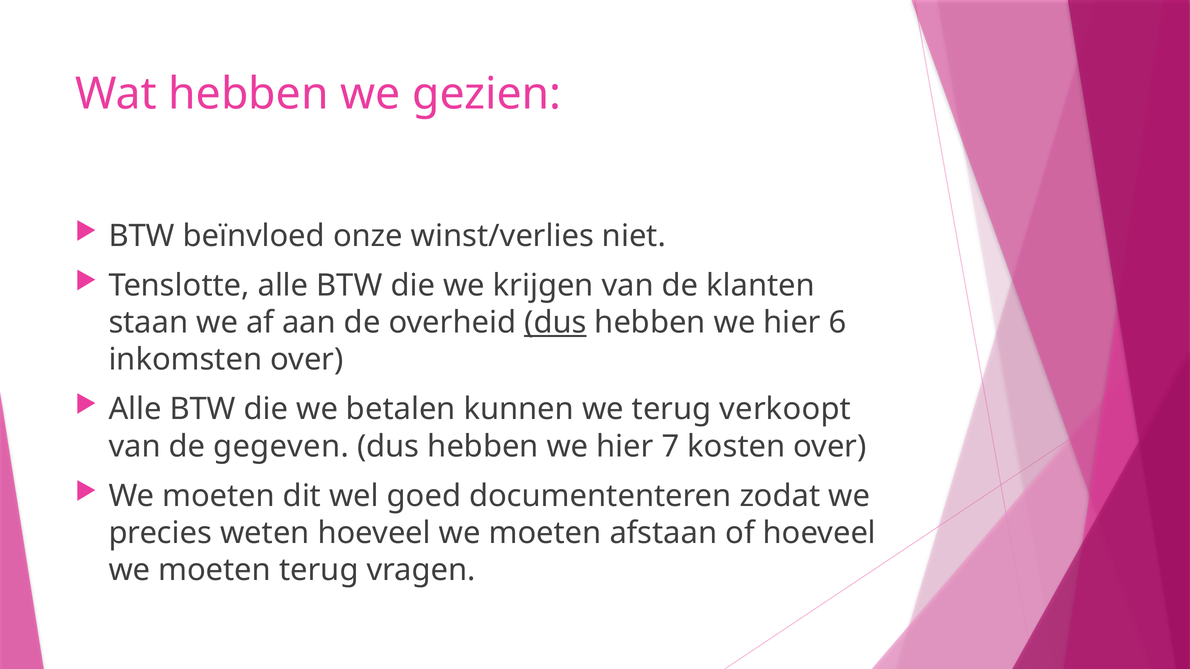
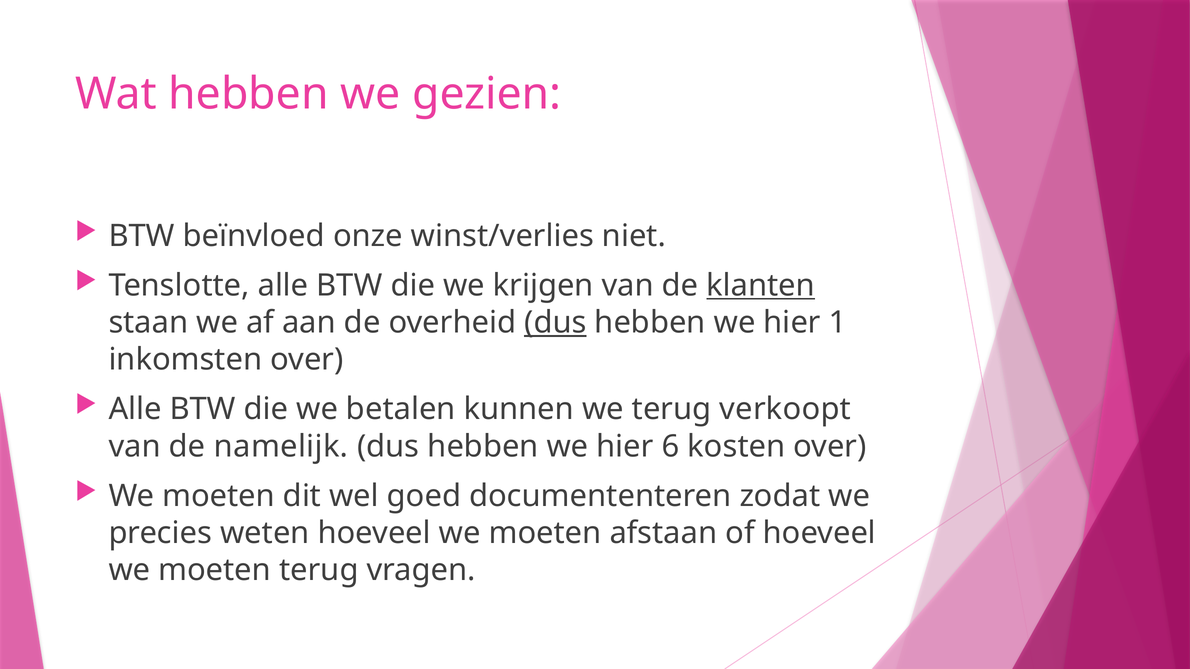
klanten underline: none -> present (761, 286)
6: 6 -> 1 (838, 323)
gegeven: gegeven -> namelijk (281, 447)
7: 7 -> 6 (671, 447)
